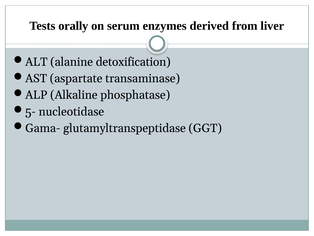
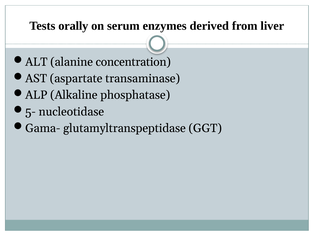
detoxification: detoxification -> concentration (133, 62)
